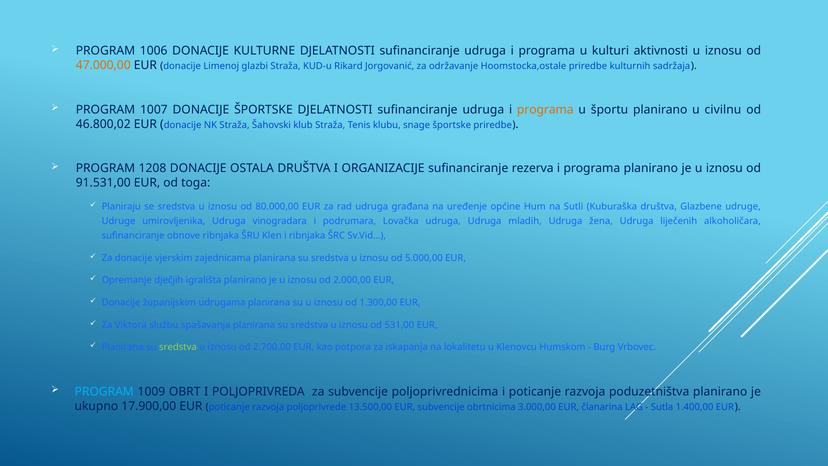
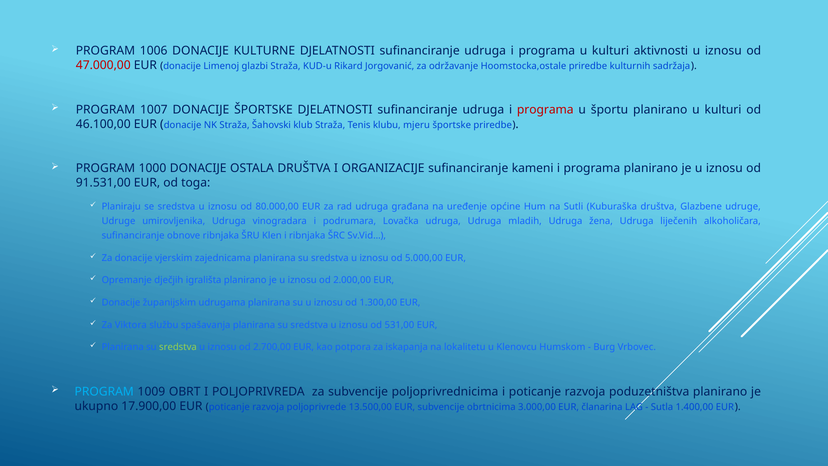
47.000,00 colour: orange -> red (103, 65)
programa colour: orange -> red (545, 110)
planirano u civilnu: civilnu -> kulturi (723, 110)
46.800,02: 46.800,02 -> 46.100,00 (103, 124)
snage: snage -> mjeru (417, 125)
1208: 1208 -> 1000 (152, 168)
rezerva: rezerva -> kameni (533, 168)
